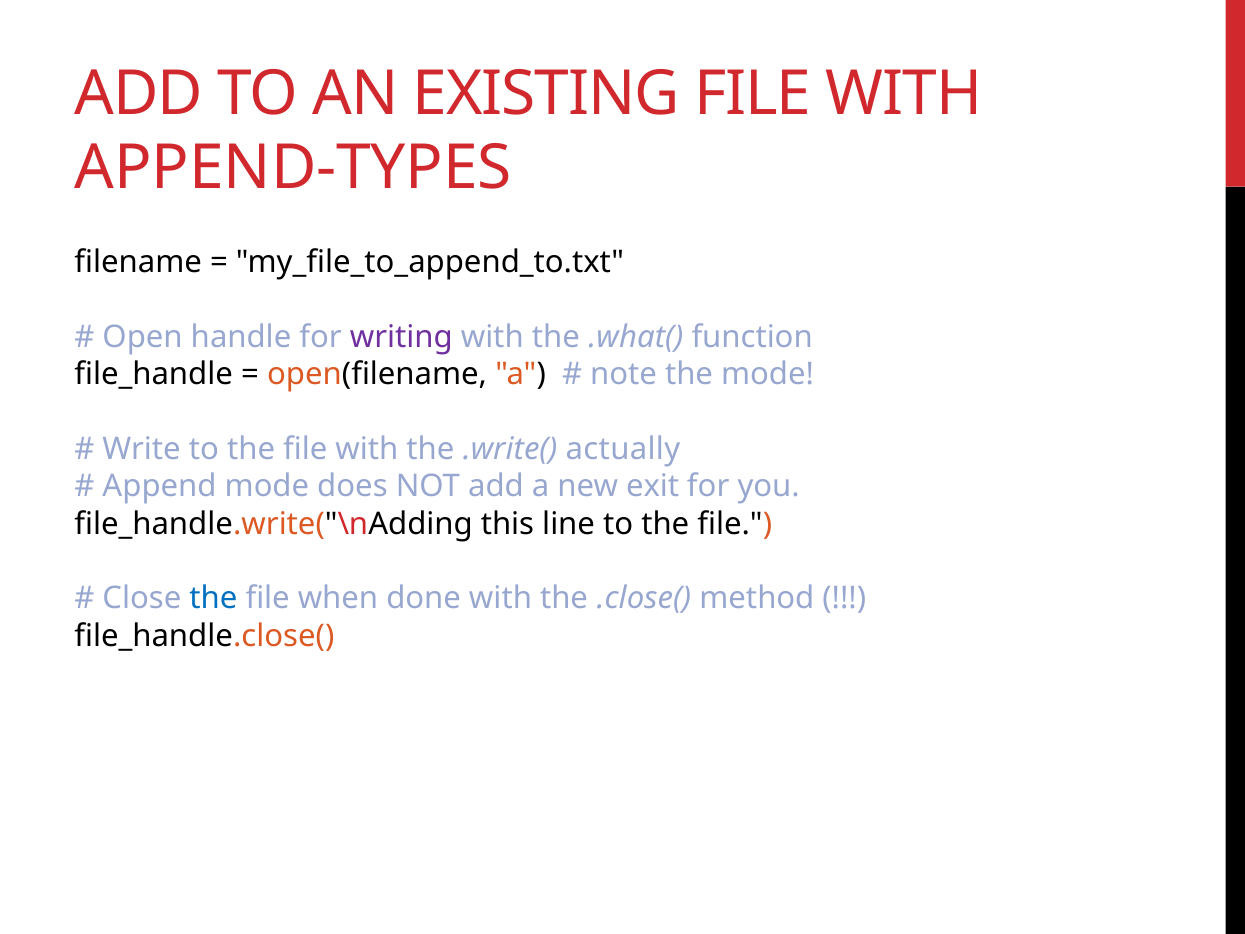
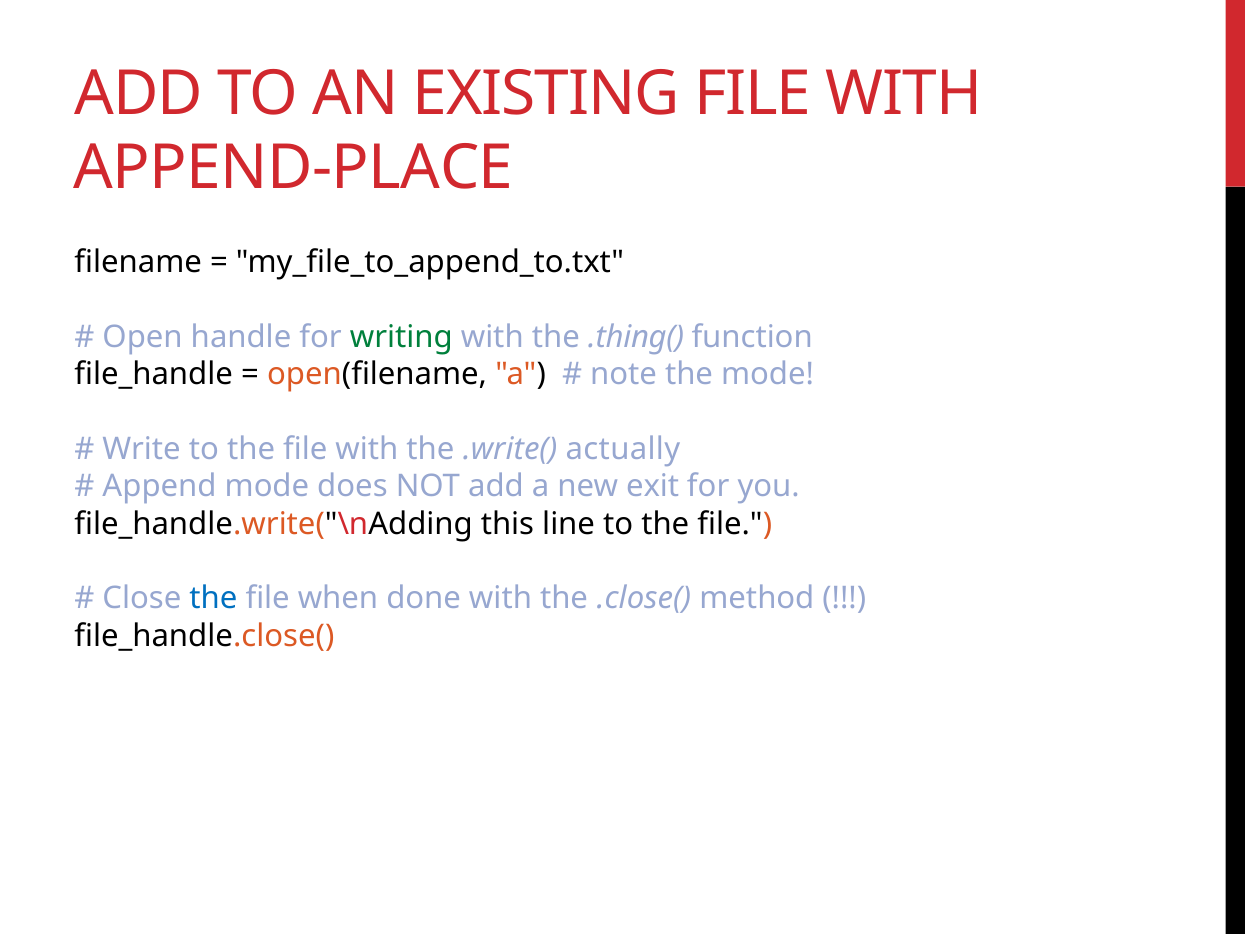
APPEND-TYPES: APPEND-TYPES -> APPEND-PLACE (294, 168)
writing colour: purple -> green (401, 337)
.what(: .what( -> .thing( (636, 337)
